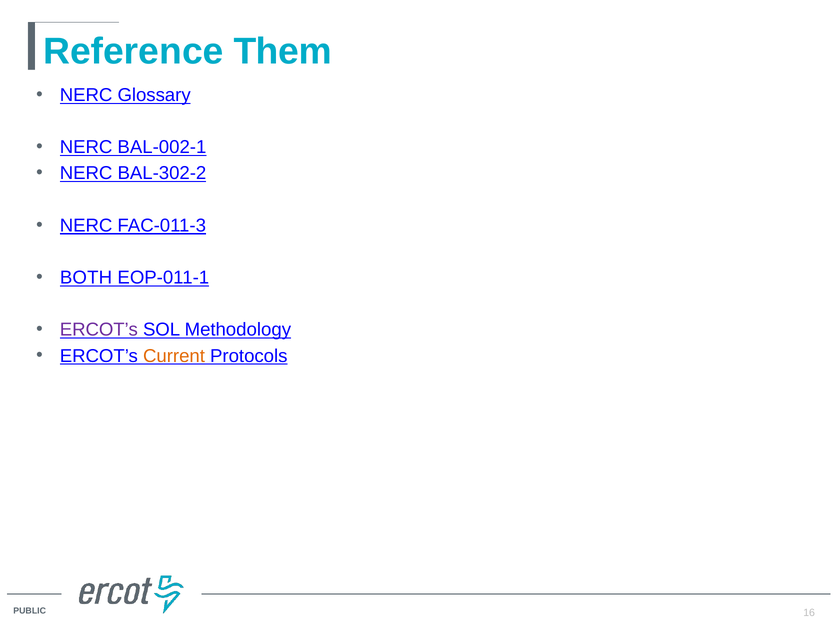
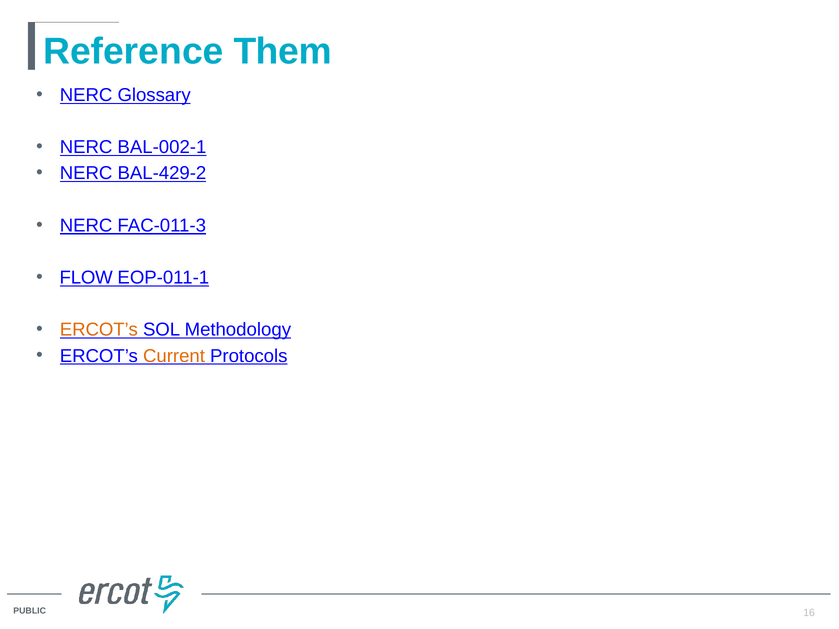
BAL-302-2: BAL-302-2 -> BAL-429-2 (162, 173)
BOTH: BOTH -> FLOW (86, 278)
ERCOT’s colour: purple -> orange (99, 330)
